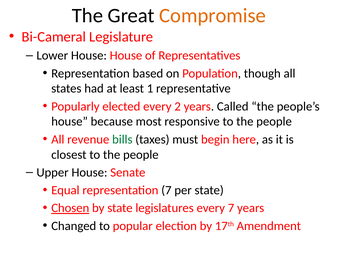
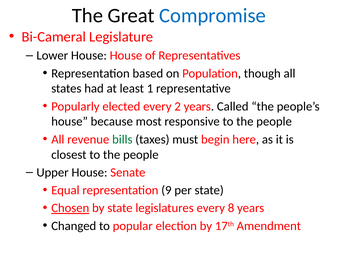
Compromise colour: orange -> blue (213, 16)
representation 7: 7 -> 9 (166, 191)
every 7: 7 -> 8 (231, 208)
